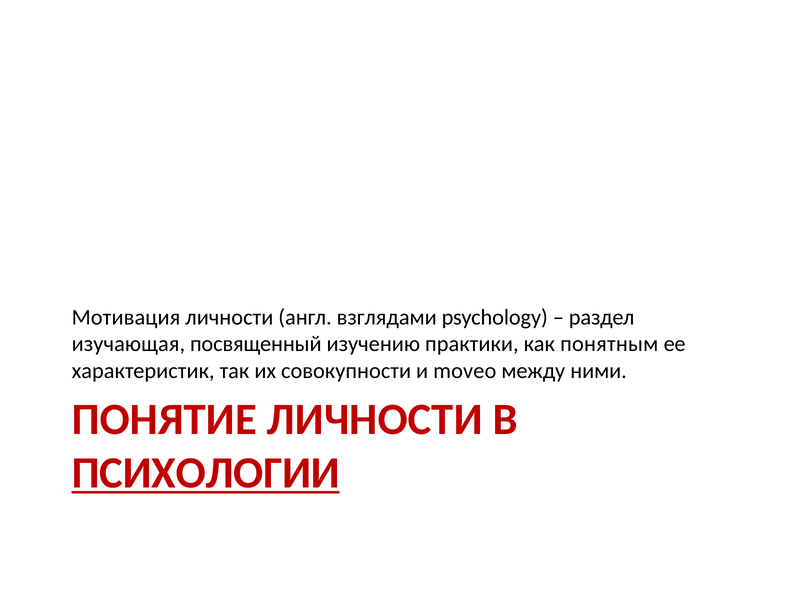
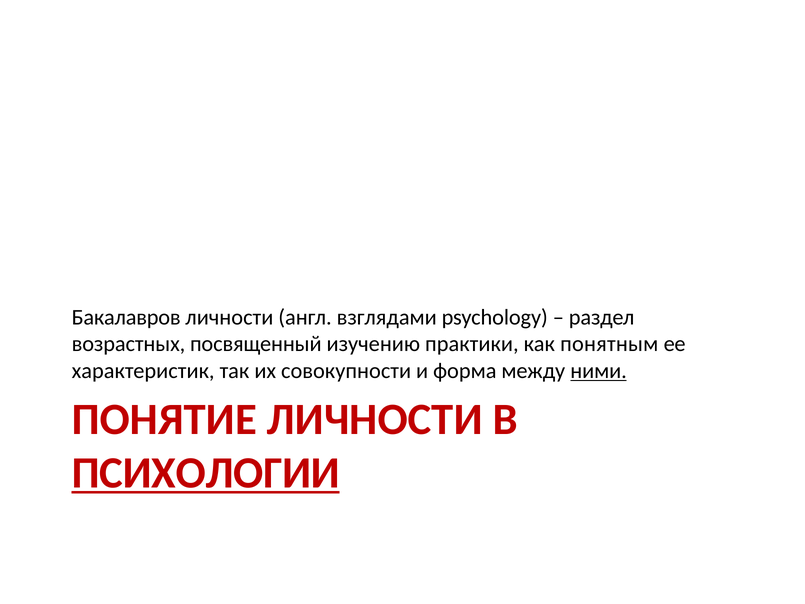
Мотивация: Мотивация -> Бакалавров (126, 317)
изучающая: изучающая -> возрастных (128, 344)
moveo: moveo -> форма (465, 371)
ними underline: none -> present (599, 371)
